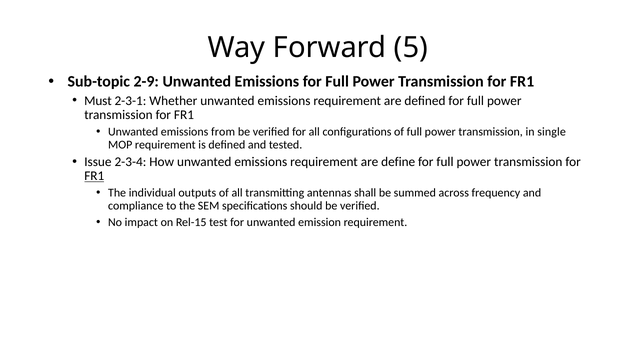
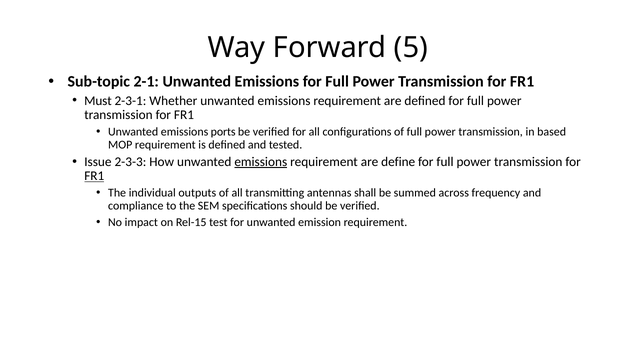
2-9: 2-9 -> 2-1 (146, 82)
from: from -> ports (223, 132)
single: single -> based (552, 132)
2-3-4: 2-3-4 -> 2-3-3 (130, 162)
emissions underline: none -> present (261, 162)
